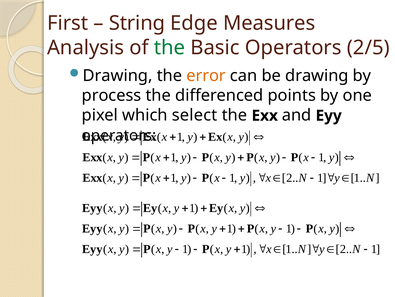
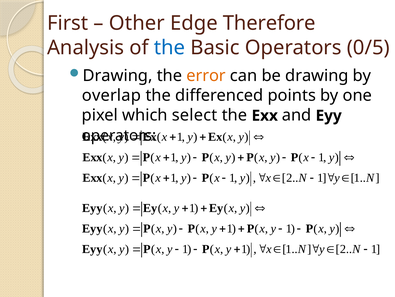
String: String -> Other (137, 23)
Measures: Measures -> Therefore (269, 23)
the colour: green -> blue (170, 48)
2/5: 2/5 -> 0/5 (368, 48)
process: process -> overlap (111, 95)
